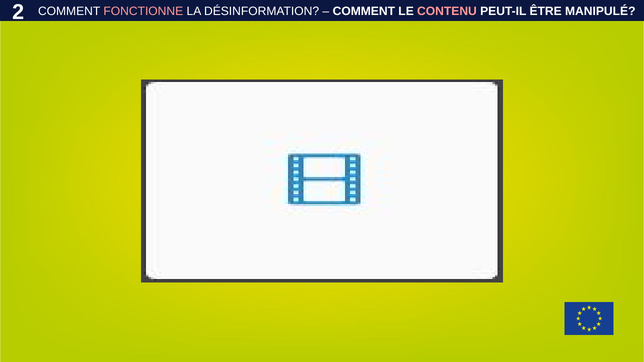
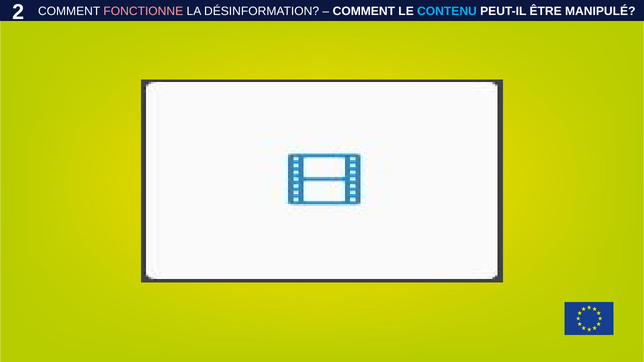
CONTENU colour: pink -> light blue (447, 11)
